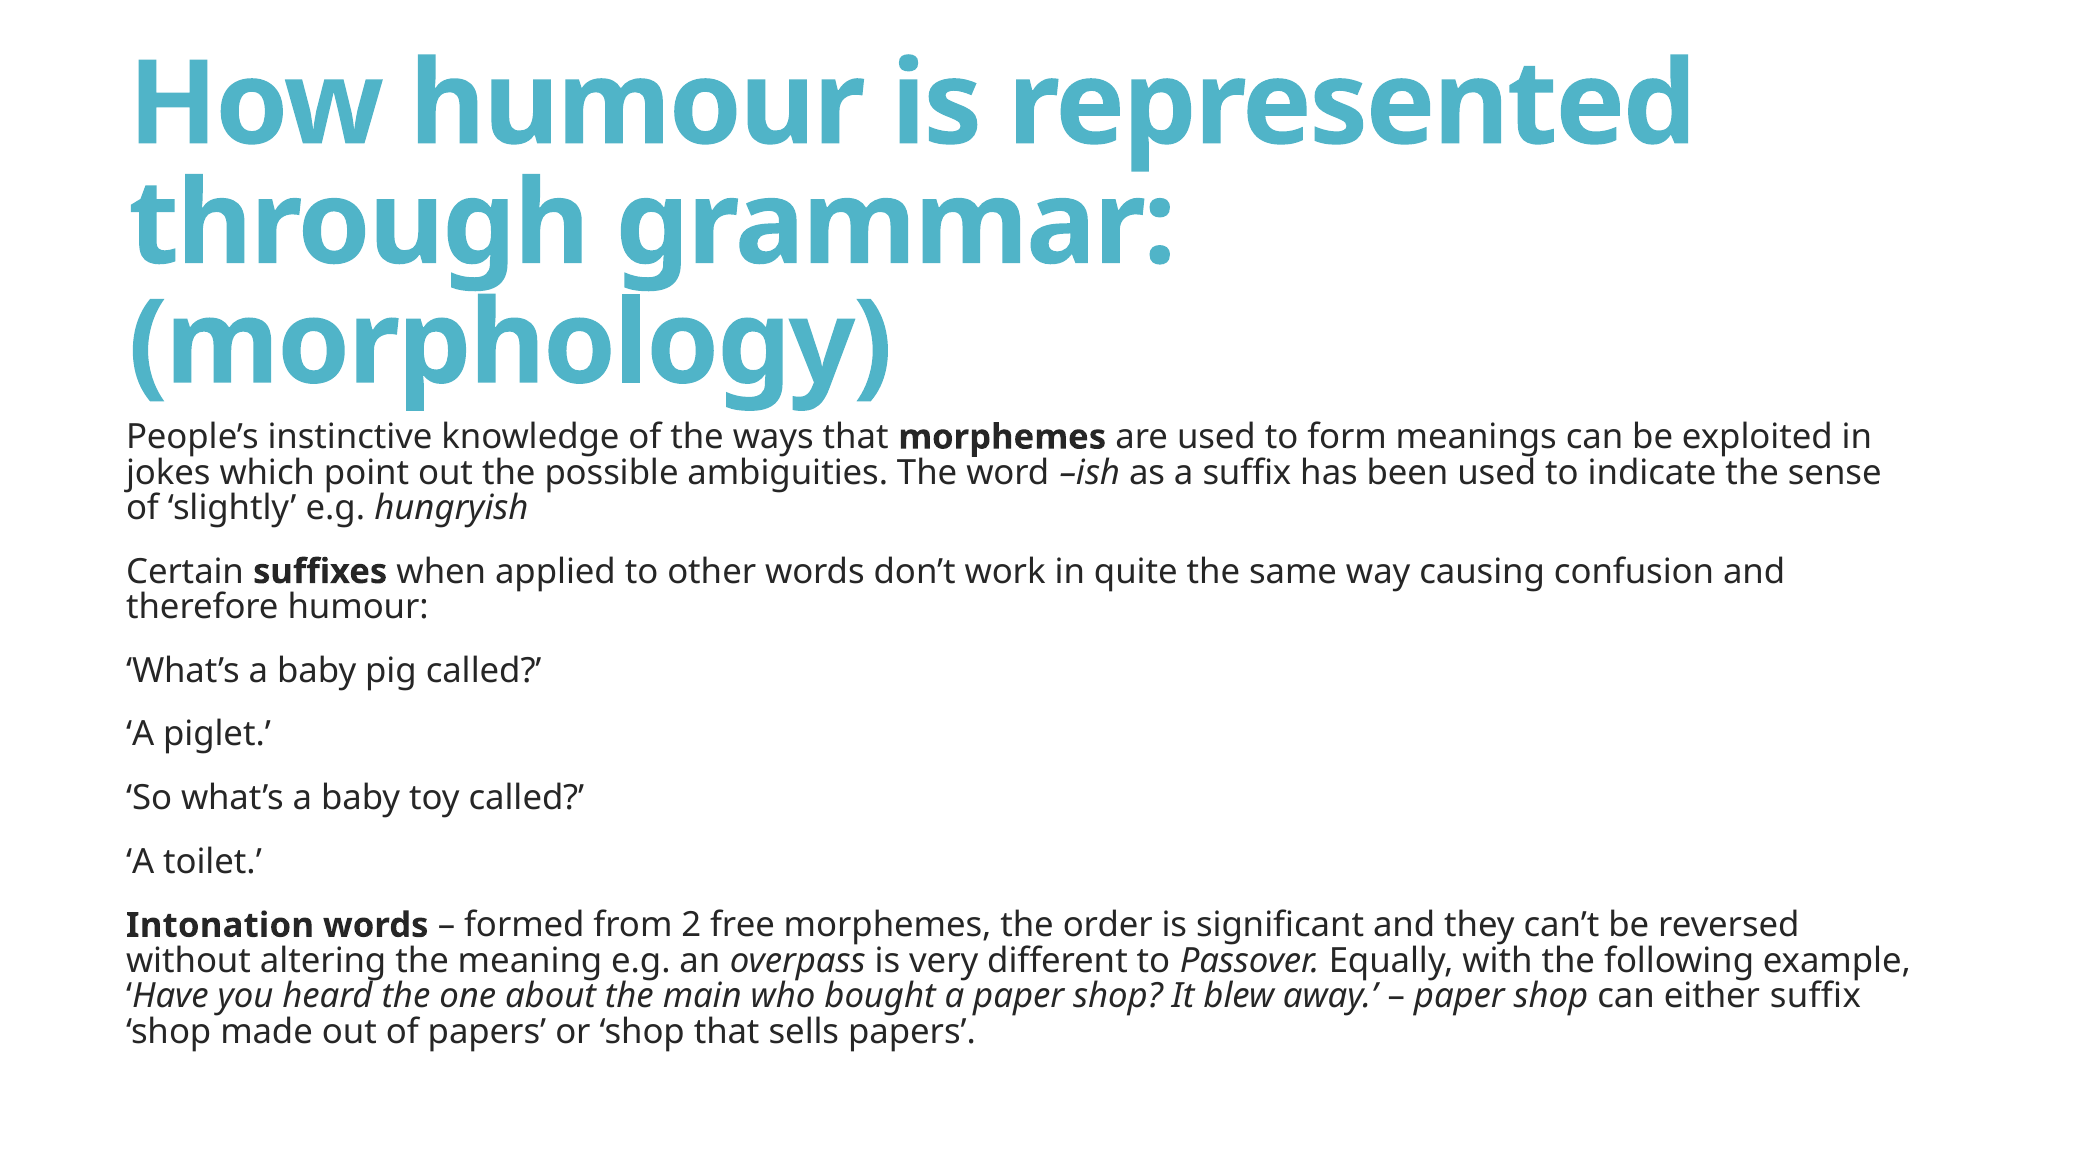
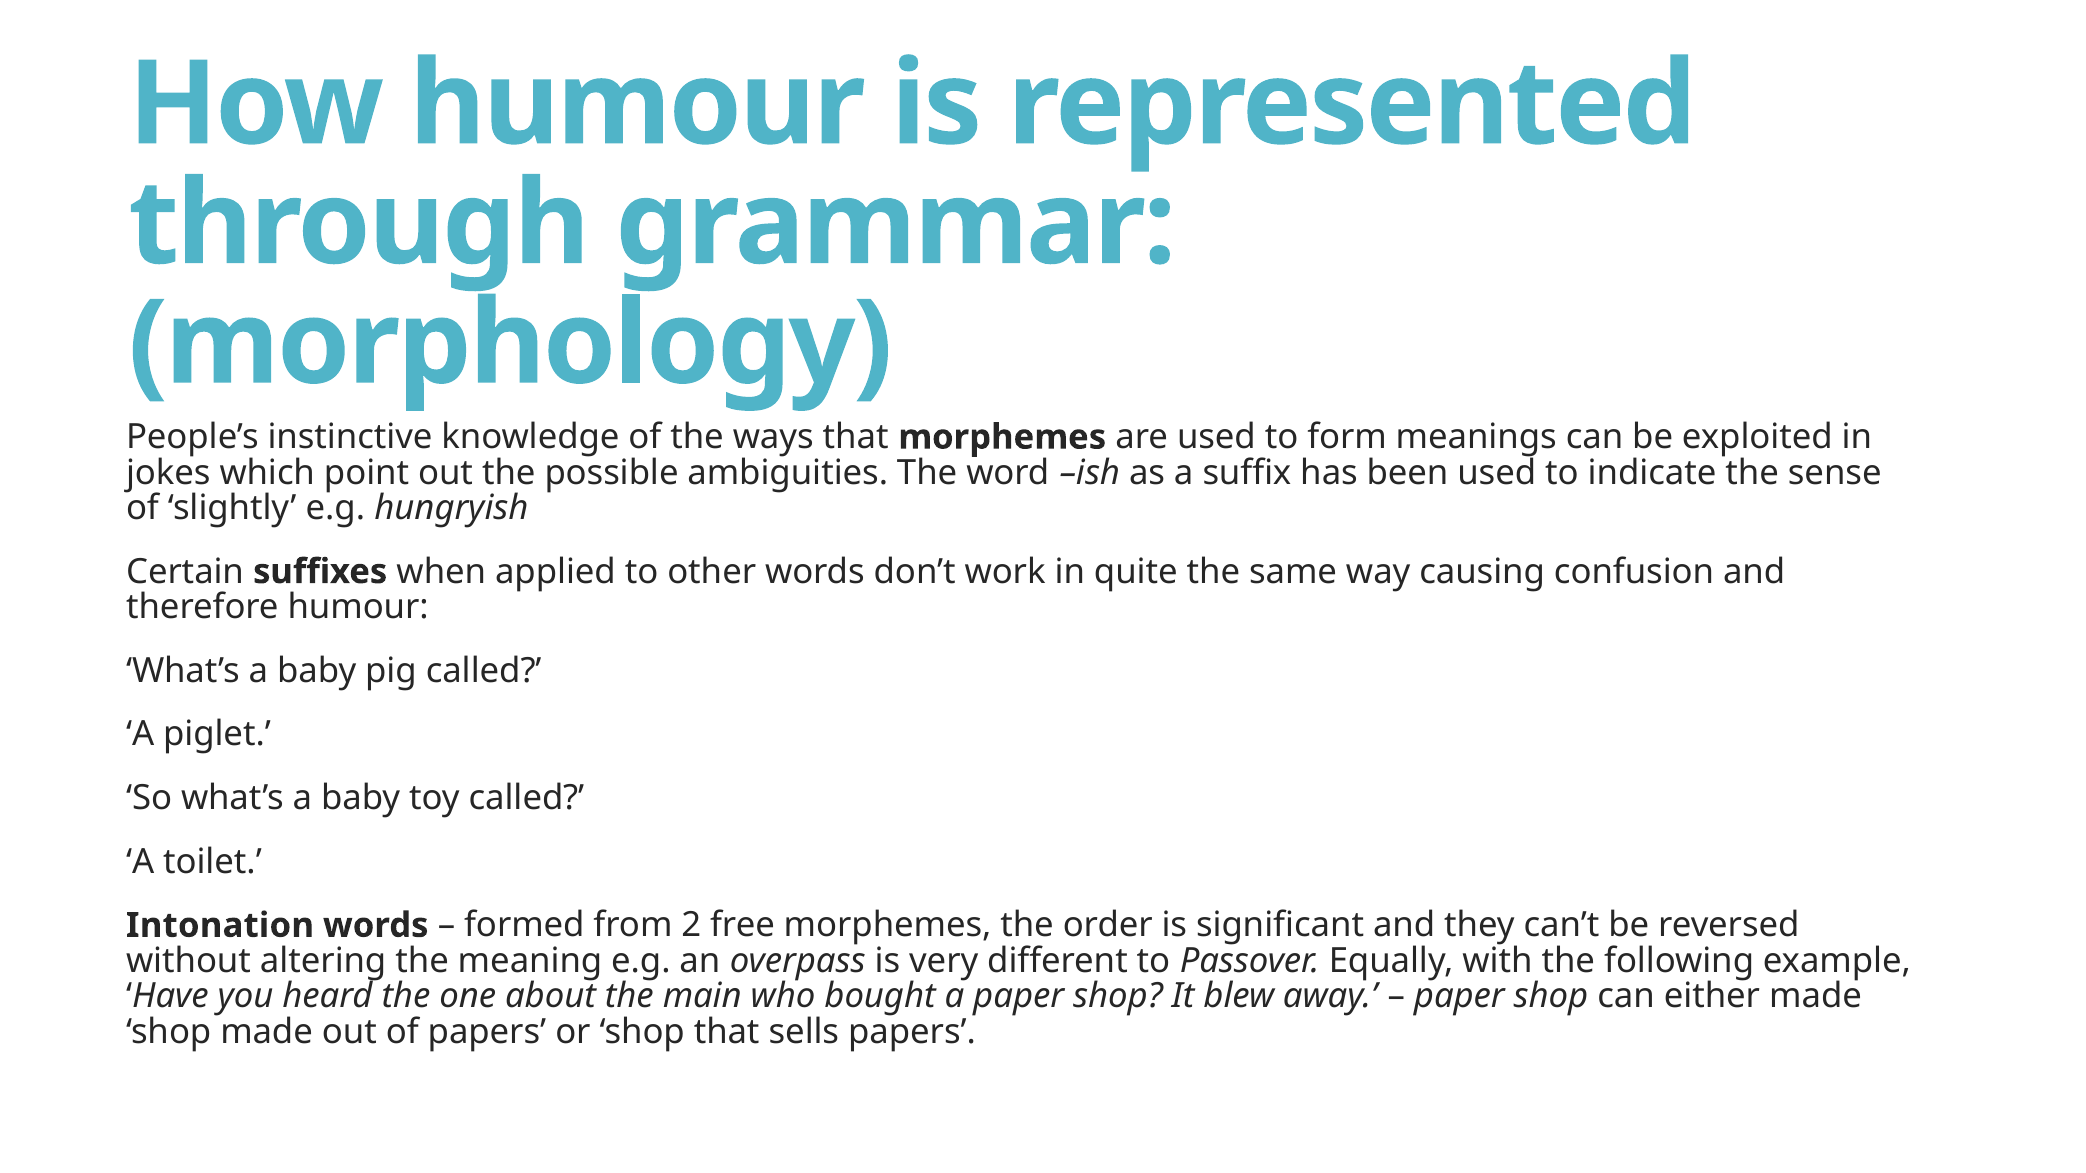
either suffix: suffix -> made (1816, 997)
